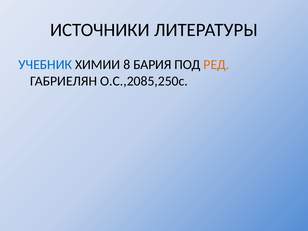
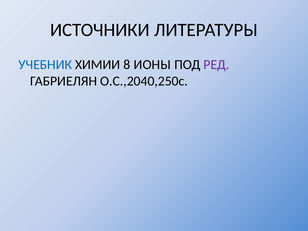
БАРИЯ: БАРИЯ -> ИОНЫ (152, 65)
РЕД colour: orange -> purple (216, 65)
О.С.,2085,250с: О.С.,2085,250с -> О.С.,2040,250с (144, 81)
